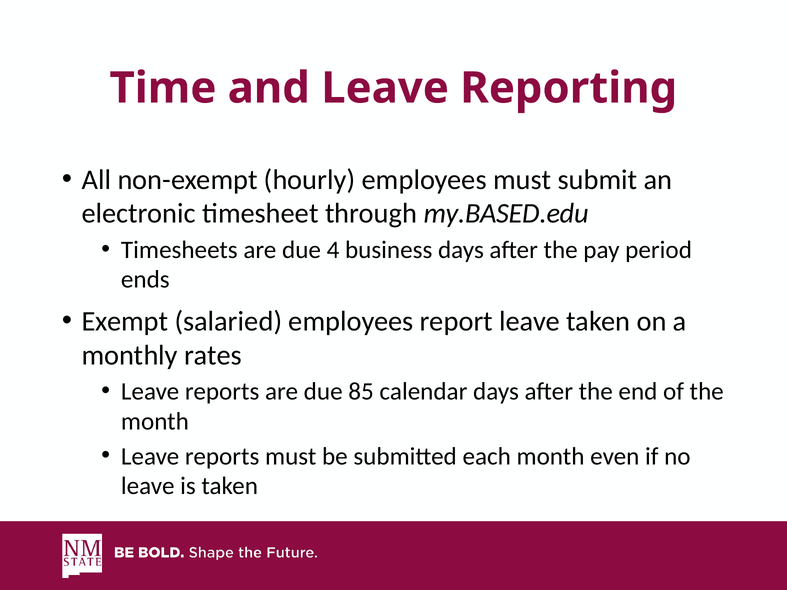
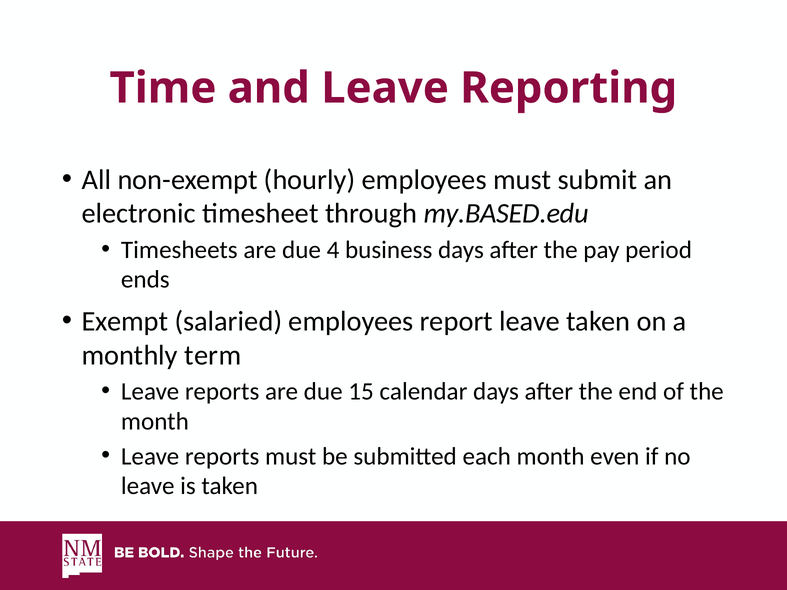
rates: rates -> term (213, 355)
85: 85 -> 15 (361, 392)
